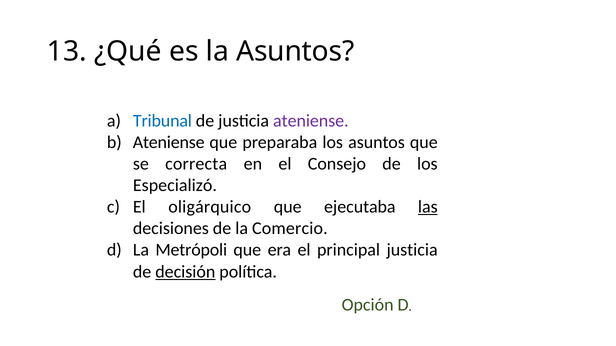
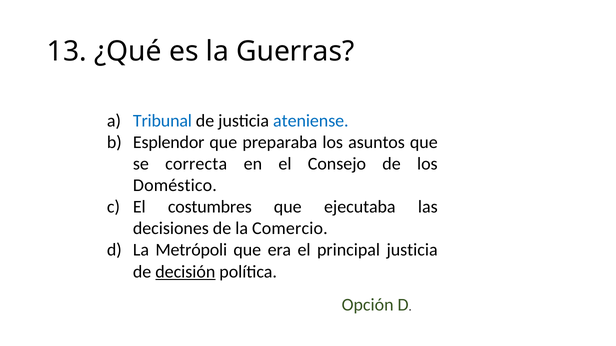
la Asuntos: Asuntos -> Guerras (295, 52)
ateniense colour: purple -> blue (311, 121)
Ateniense: Ateniense -> Esplendor (169, 143)
Especializó: Especializó -> Doméstico (175, 186)
oligárquico: oligárquico -> costumbres (210, 207)
las underline: present -> none (428, 207)
